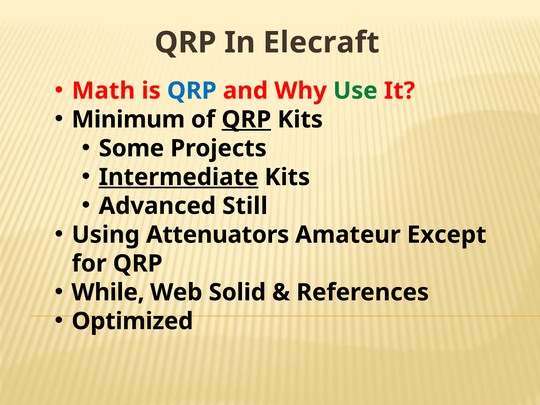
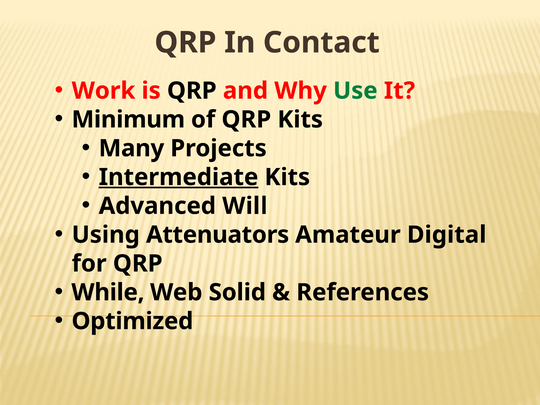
Elecraft: Elecraft -> Contact (321, 43)
Math: Math -> Work (104, 91)
QRP colour: blue -> black (192, 91)
QRP underline: present -> none (246, 120)
Some: Some -> Many (131, 148)
Still: Still -> Will (245, 206)
Except: Except -> Digital (447, 235)
